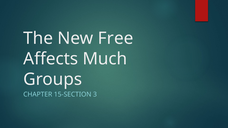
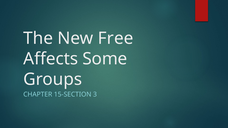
Much: Much -> Some (105, 59)
